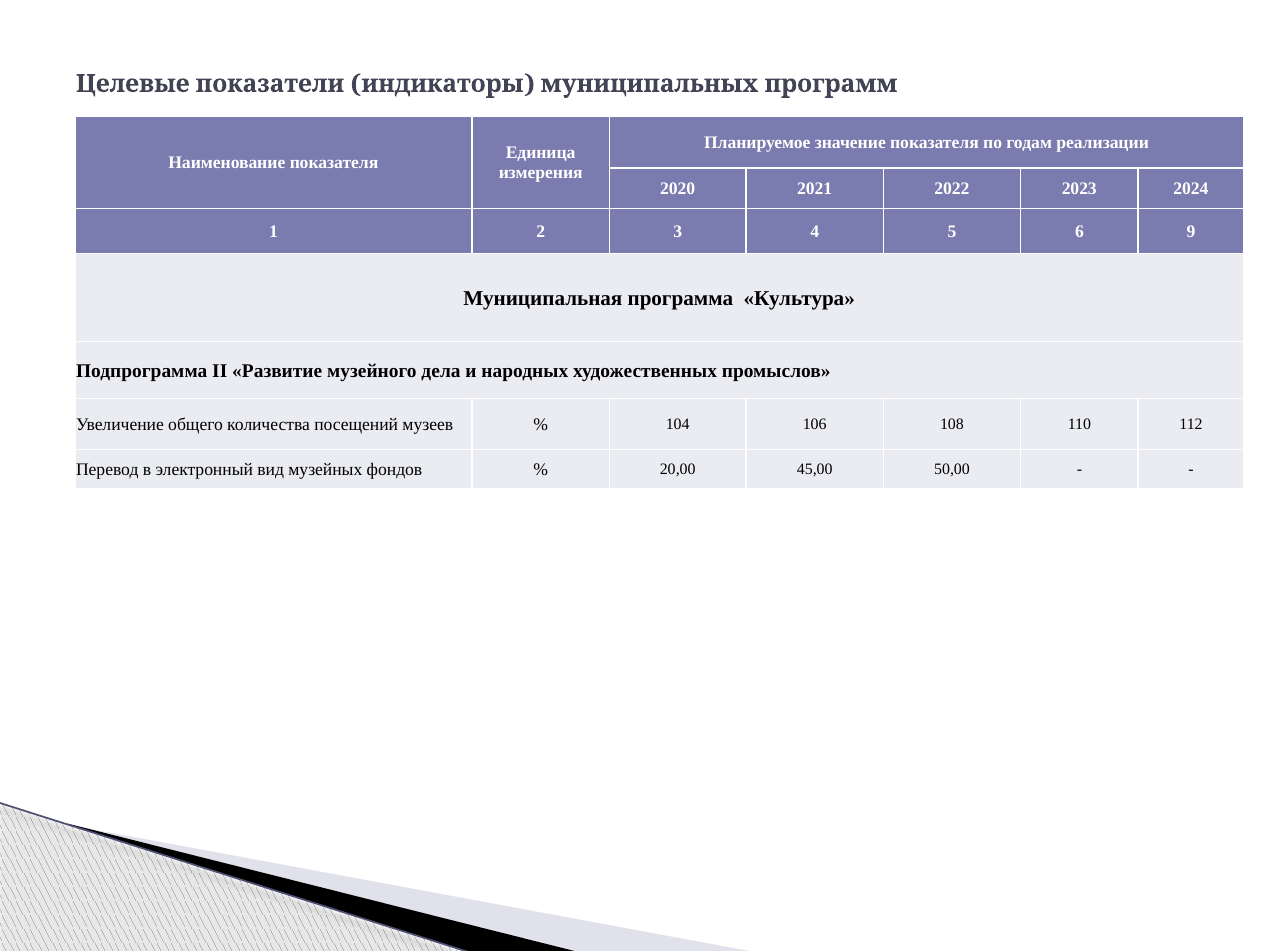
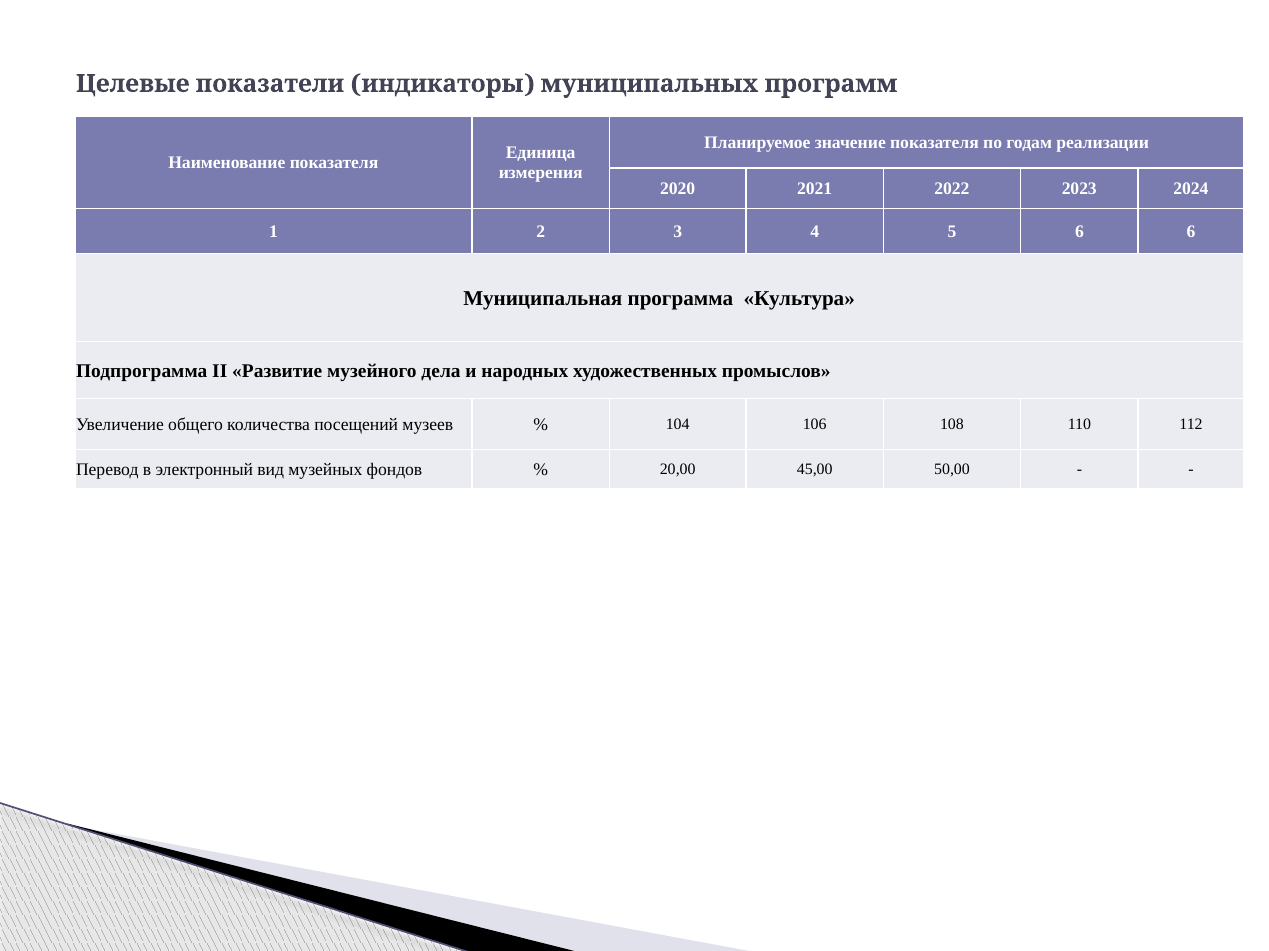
6 9: 9 -> 6 (1191, 232)
